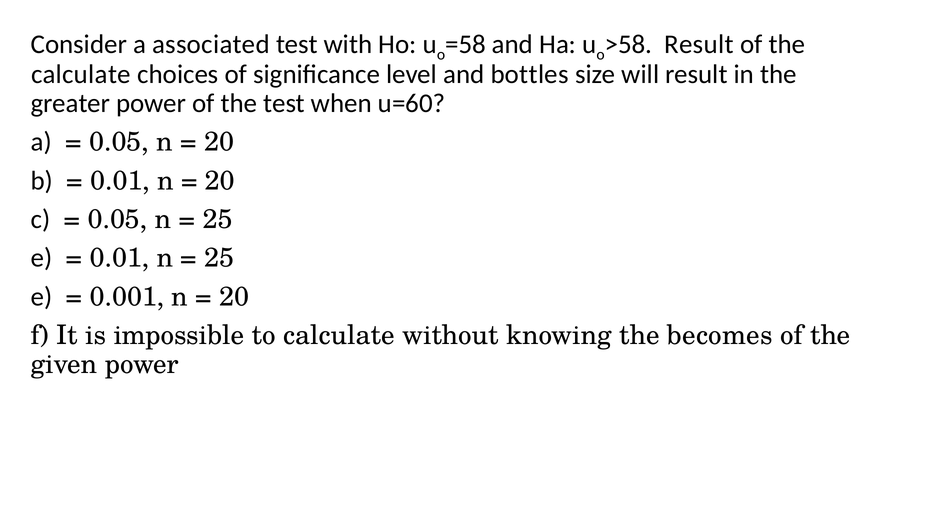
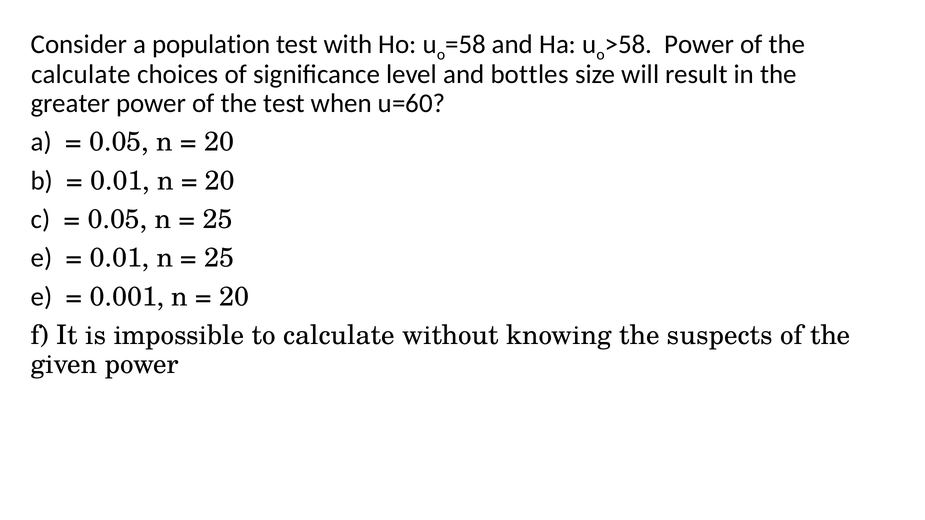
associated: associated -> population (211, 44)
Result: Result -> Power (699, 44)
becomes: becomes -> suspects (720, 336)
